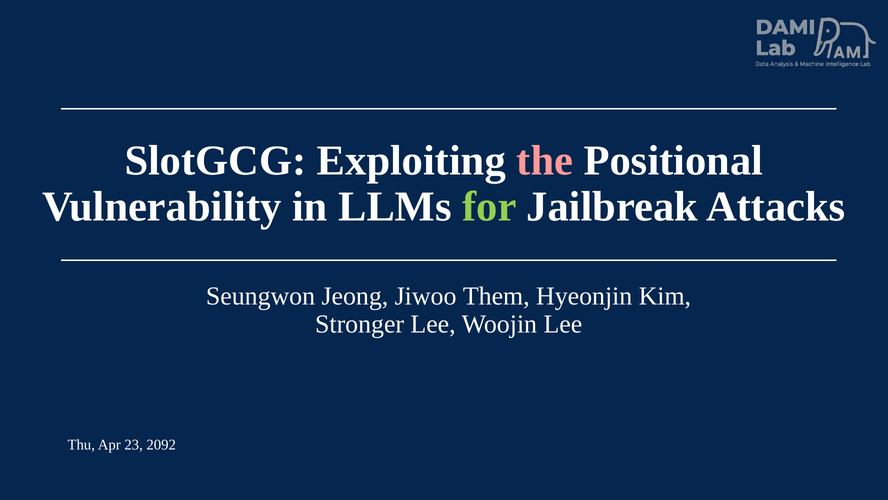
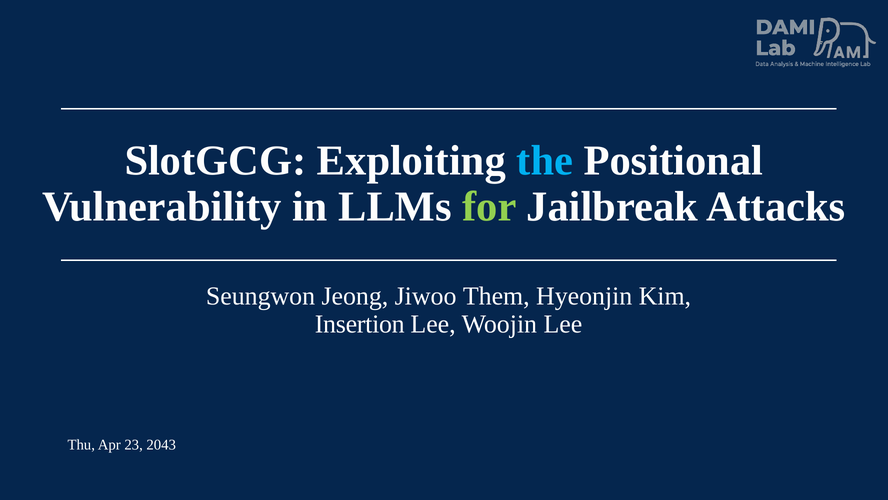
the colour: pink -> light blue (545, 161)
Stronger: Stronger -> Insertion (360, 324)
2092: 2092 -> 2043 (161, 444)
